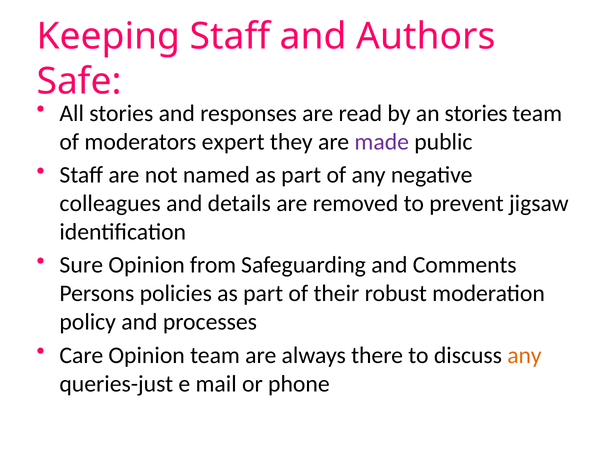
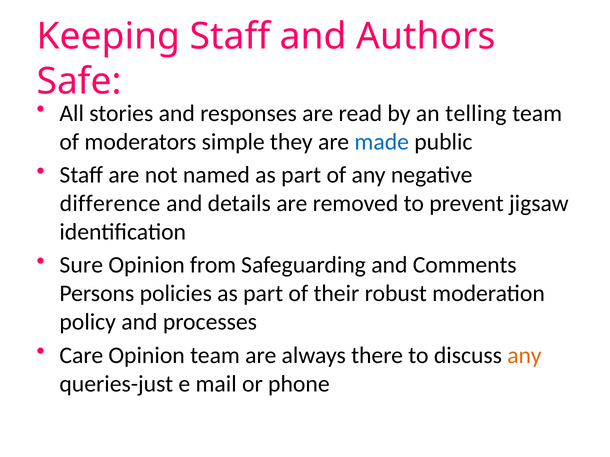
an stories: stories -> telling (476, 114)
expert: expert -> simple (233, 142)
made colour: purple -> blue (382, 142)
colleagues: colleagues -> difference (110, 204)
